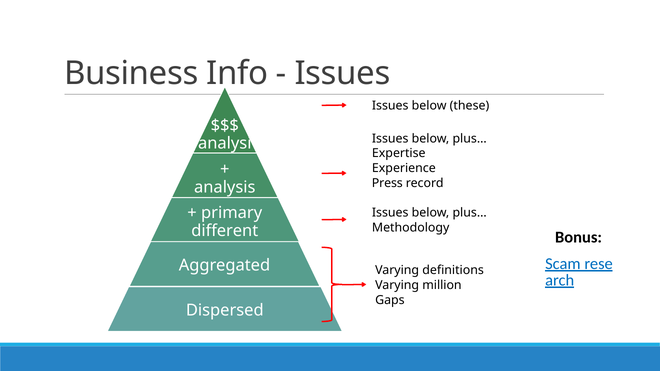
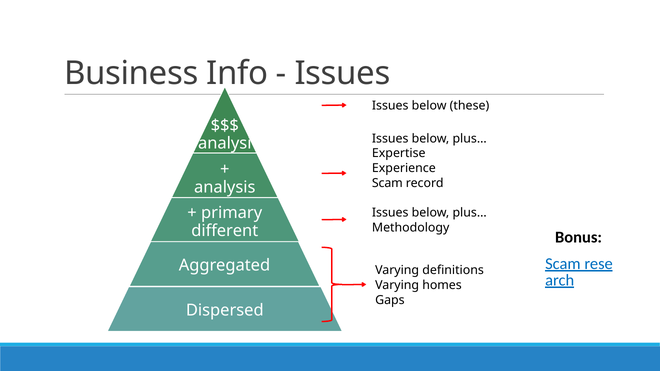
Press: Press -> Scam (387, 183)
million: million -> homes (442, 285)
